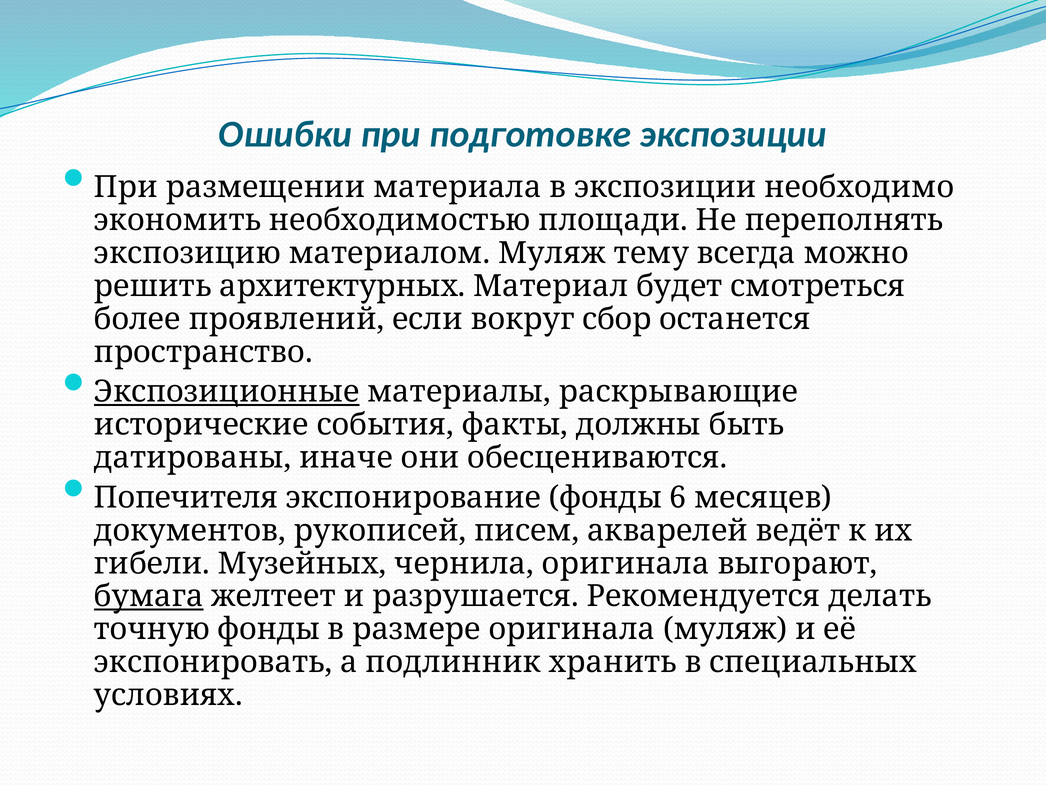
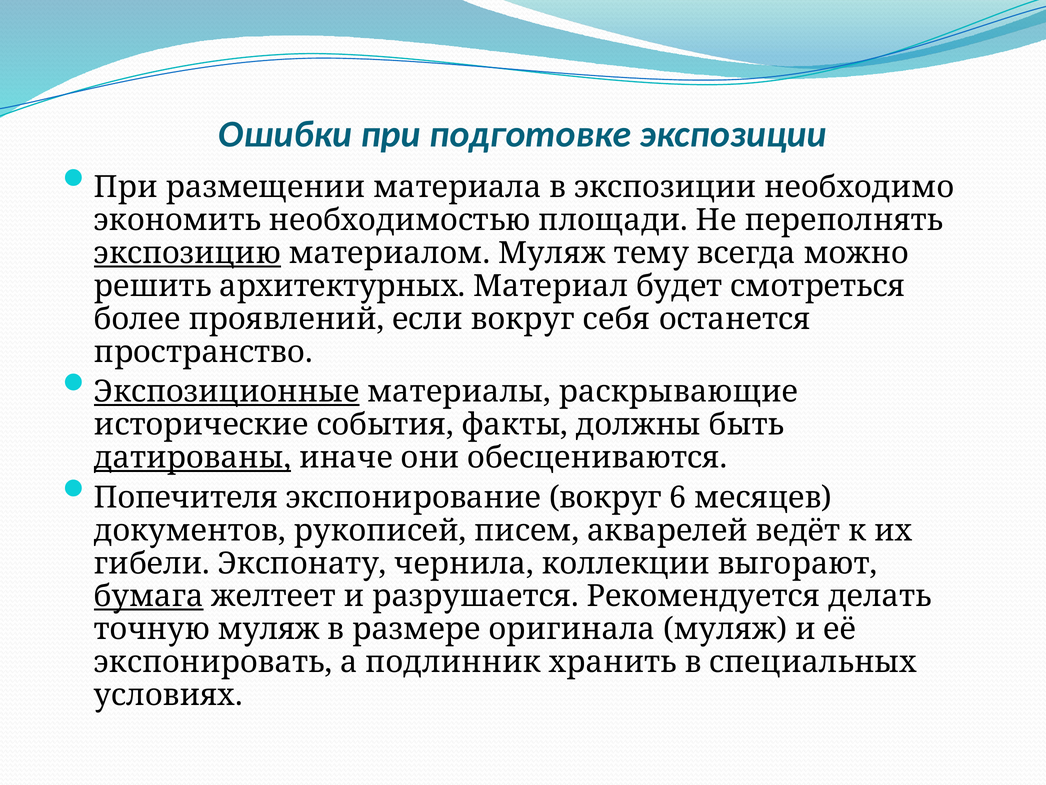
экспозицию underline: none -> present (187, 253)
сбор: сбор -> себя (617, 319)
датированы underline: none -> present (193, 458)
экспонирование фонды: фонды -> вокруг (605, 497)
Музейных: Музейных -> Экспонату (302, 563)
чернила оригинала: оригинала -> коллекции (626, 563)
точную фонды: фонды -> муляж (269, 629)
